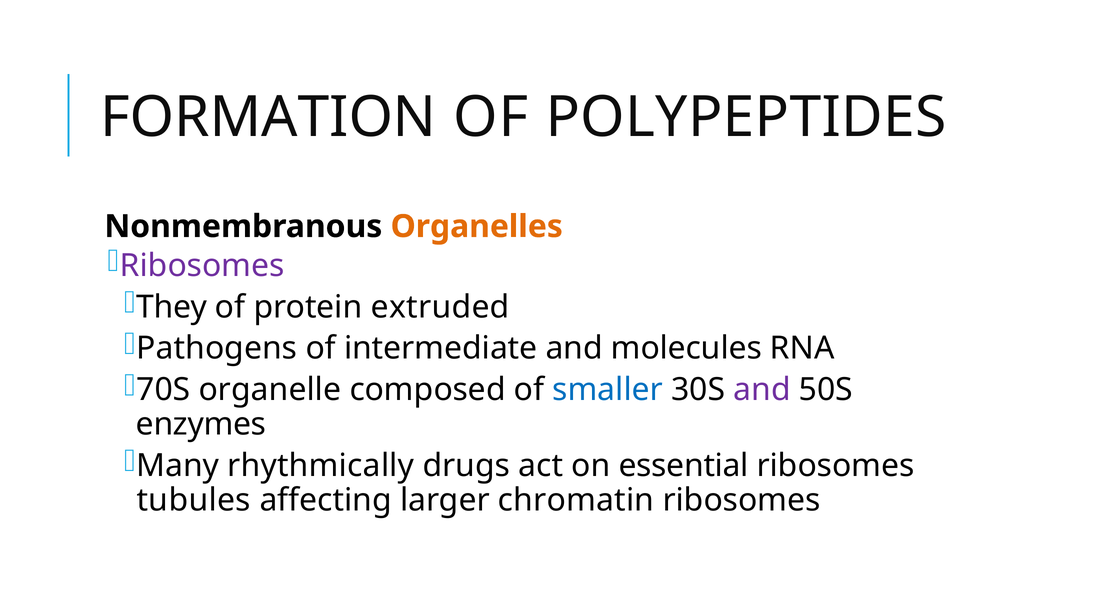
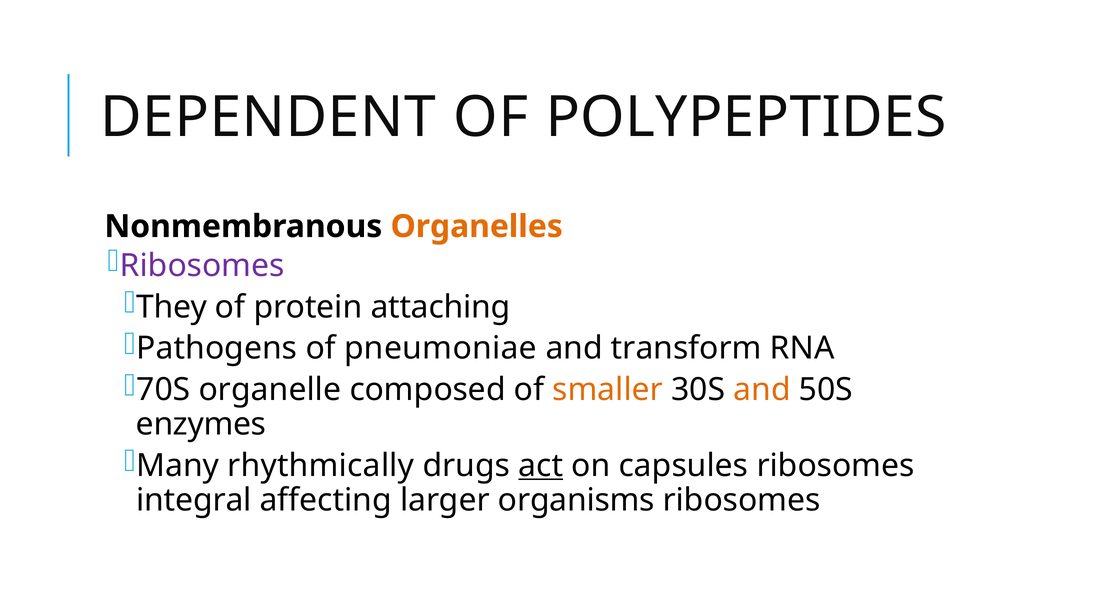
FORMATION: FORMATION -> DEPENDENT (268, 117)
extruded: extruded -> attaching (440, 307)
intermediate: intermediate -> pneumoniae (441, 348)
molecules: molecules -> transform (686, 348)
smaller colour: blue -> orange (608, 390)
and colour: purple -> orange (762, 390)
act underline: none -> present (541, 465)
essential: essential -> capsules (683, 465)
tubules: tubules -> integral (194, 500)
chromatin: chromatin -> organisms (576, 500)
